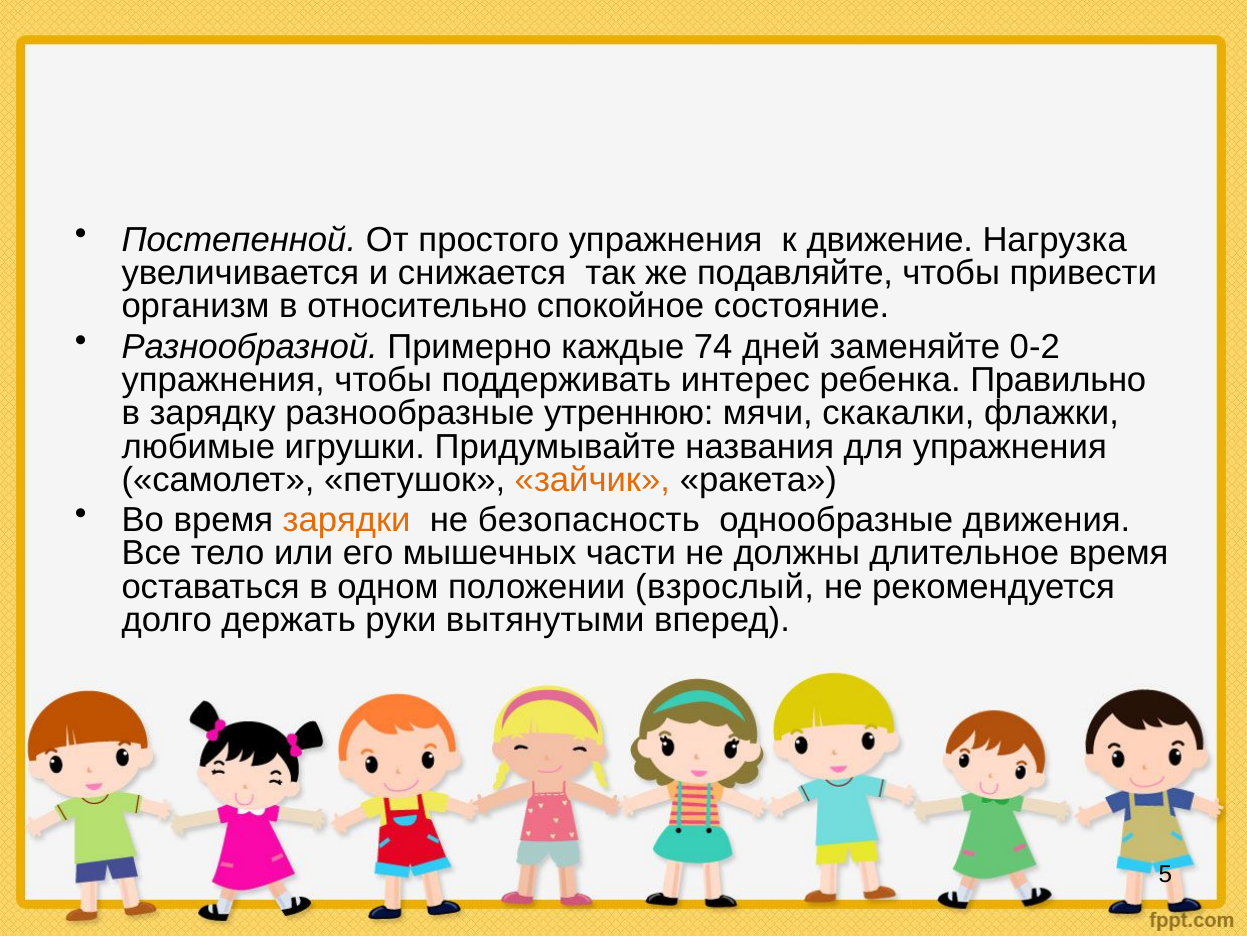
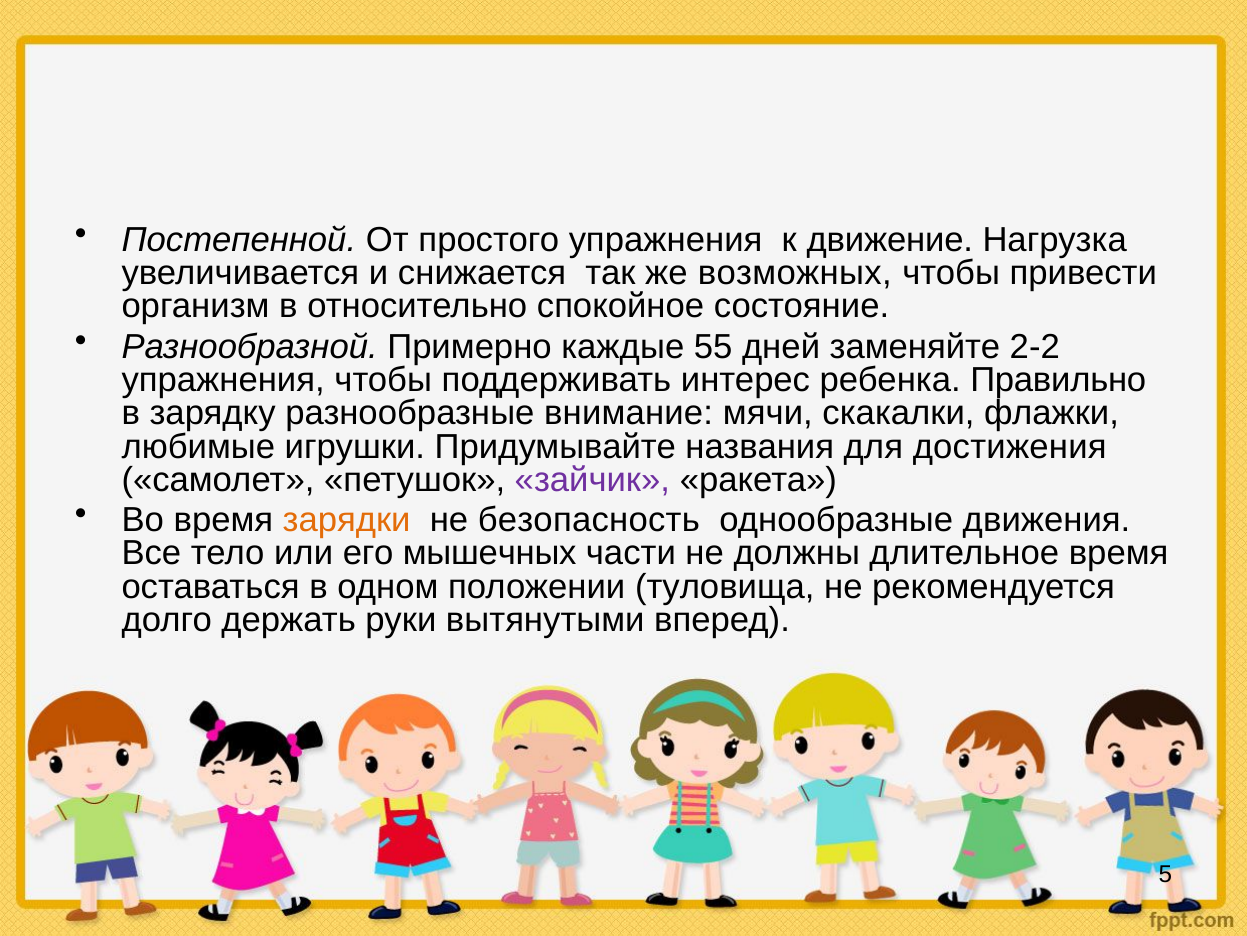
подавляйте: подавляйте -> возможных (795, 273)
74: 74 -> 55 (713, 346)
0-2: 0-2 -> 2-2 (1035, 346)
утреннюю: утреннюю -> внимание (629, 413)
для упражнения: упражнения -> достижения (1010, 446)
зайчик colour: orange -> purple (592, 480)
взрослый: взрослый -> туловища (725, 586)
